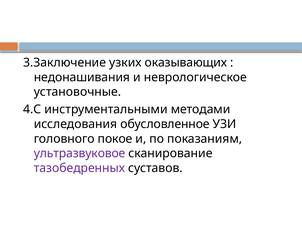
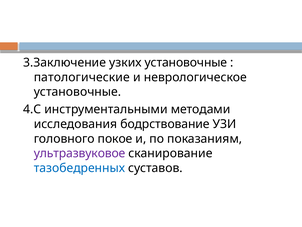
узких оказывающих: оказывающих -> установочные (186, 62)
недонашивания: недонашивания -> патологические (82, 77)
обусловленное: обусловленное -> бодрствование (165, 124)
тазобедренных colour: purple -> blue (79, 168)
